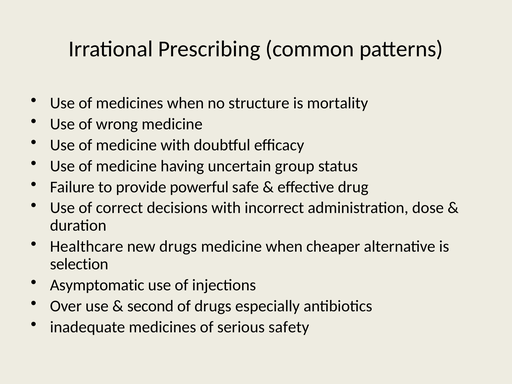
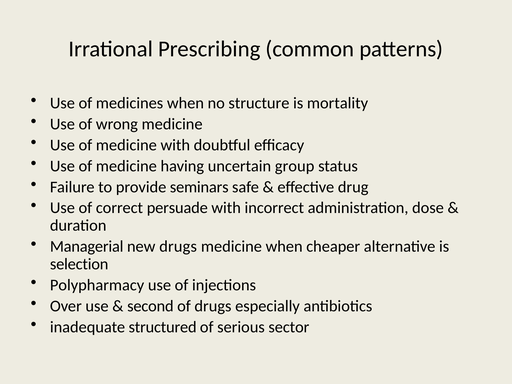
powerful: powerful -> seminars (199, 187)
decisions: decisions -> persuade (177, 208)
Healthcare: Healthcare -> Managerial (87, 247)
Asymptomatic: Asymptomatic -> Polypharmacy (97, 285)
inadequate medicines: medicines -> structured (163, 327)
safety: safety -> sector (289, 327)
